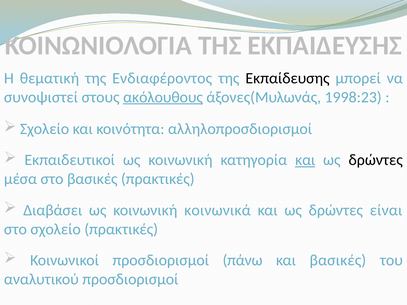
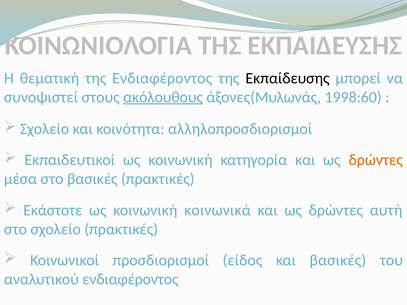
1998:23: 1998:23 -> 1998:60 (353, 97)
και underline: present -> none (305, 160)
δρώντες colour: black -> orange (376, 160)
Διαβάσει: Διαβάσει -> Εκάστοτε (53, 210)
είναι: είναι -> αυτή (386, 210)
πάνω: πάνω -> είδος (242, 261)
αναλυτικού προσδιορισμοί: προσδιορισμοί -> ενδιαφέροντος (130, 280)
